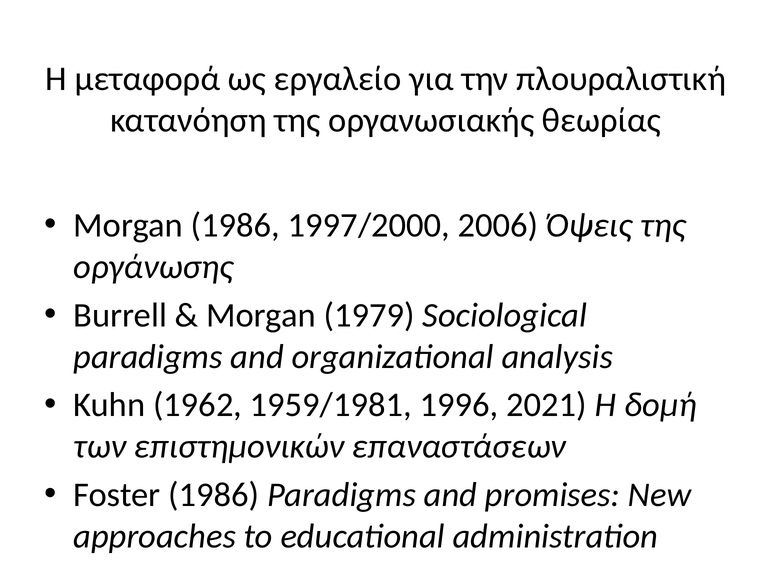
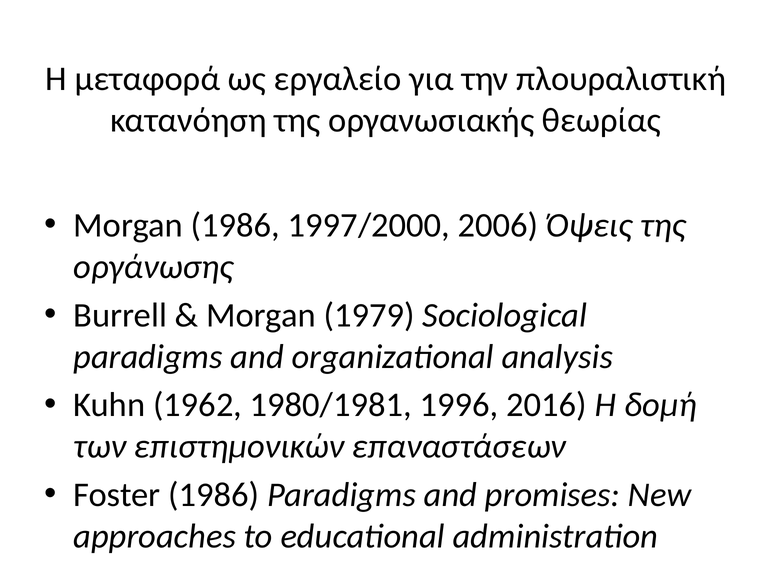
1959/1981: 1959/1981 -> 1980/1981 (331, 405)
2021: 2021 -> 2016 (546, 405)
